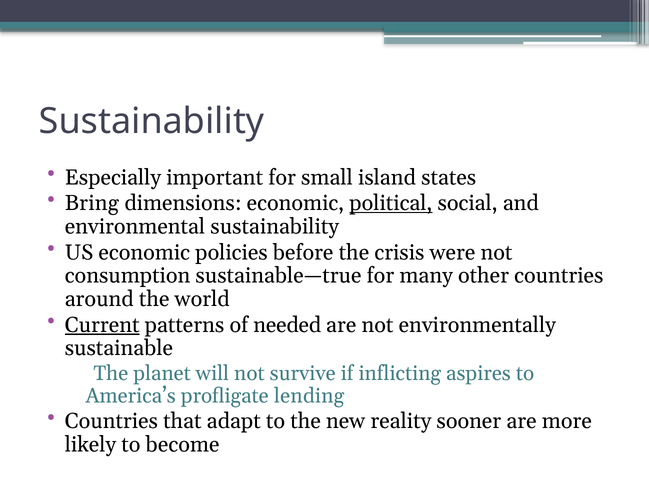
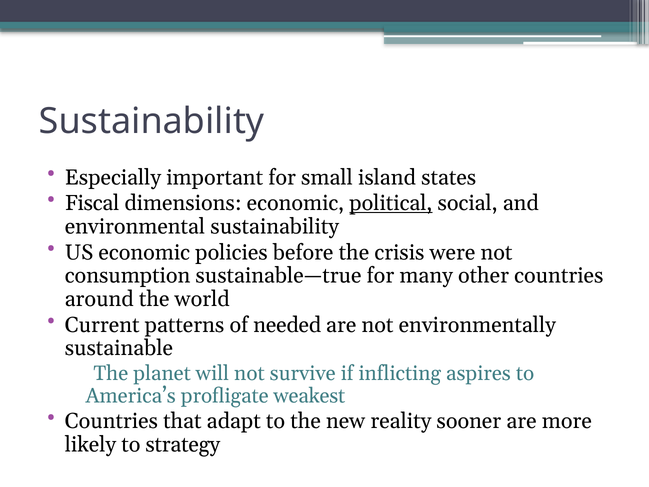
Bring: Bring -> Fiscal (92, 203)
Current underline: present -> none (102, 325)
lending: lending -> weakest (309, 396)
become: become -> strategy (183, 444)
